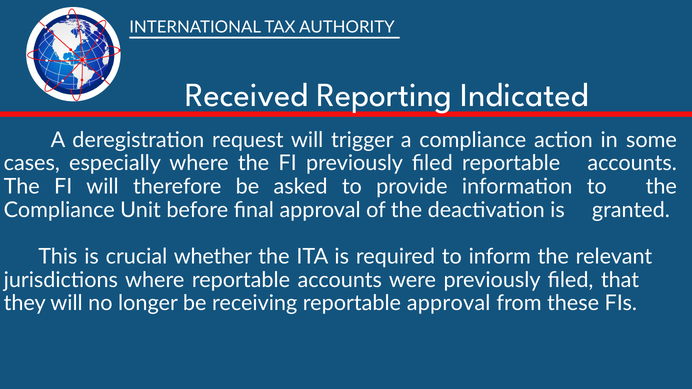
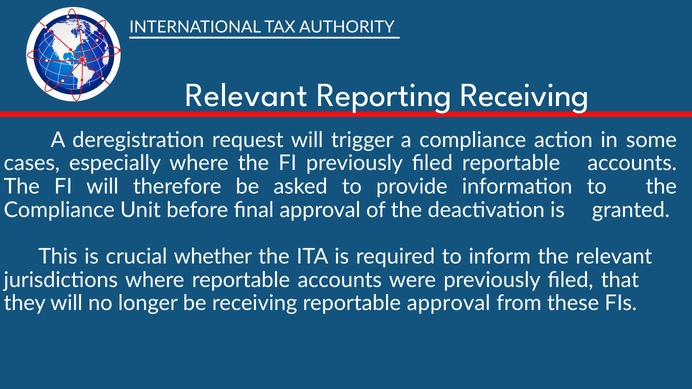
Received: Received -> Relevant (246, 95)
Reporting Indicated: Indicated -> Receiving (524, 95)
